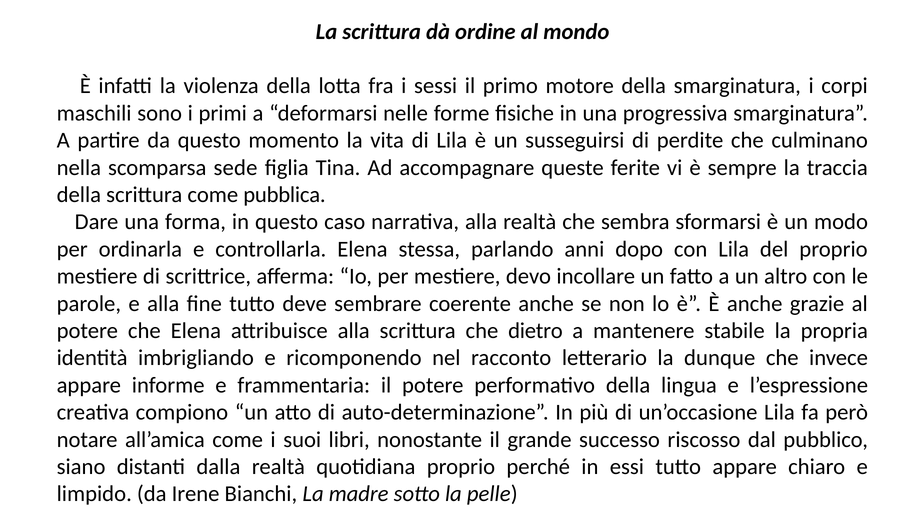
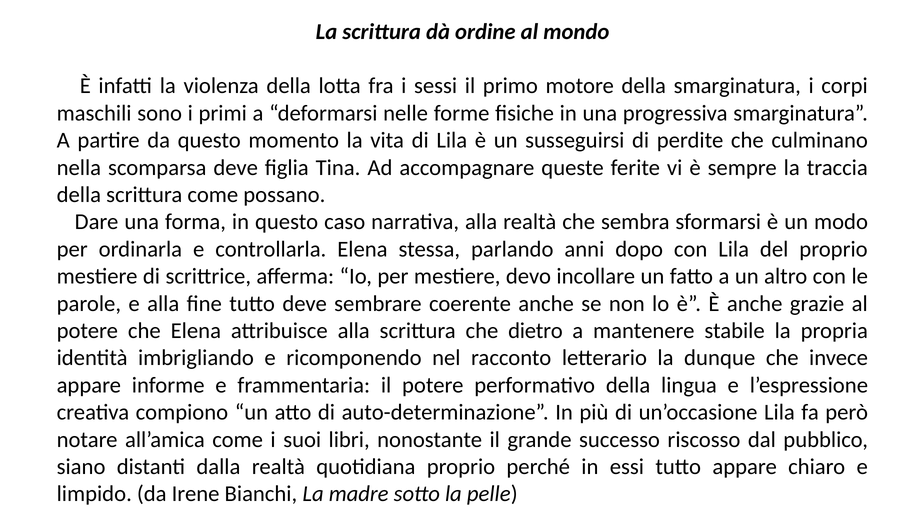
scomparsa sede: sede -> deve (236, 168)
pubblica: pubblica -> possano (284, 195)
